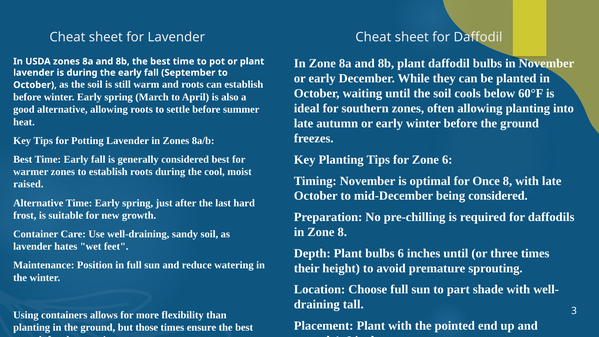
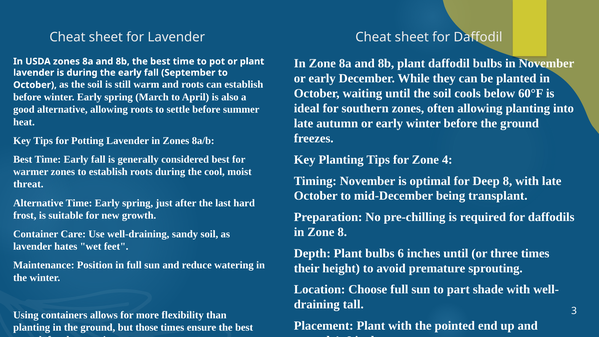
Zone 6: 6 -> 4 (447, 160)
Once: Once -> Deep (486, 181)
raised: raised -> threat (28, 184)
being considered: considered -> transplant (498, 196)
